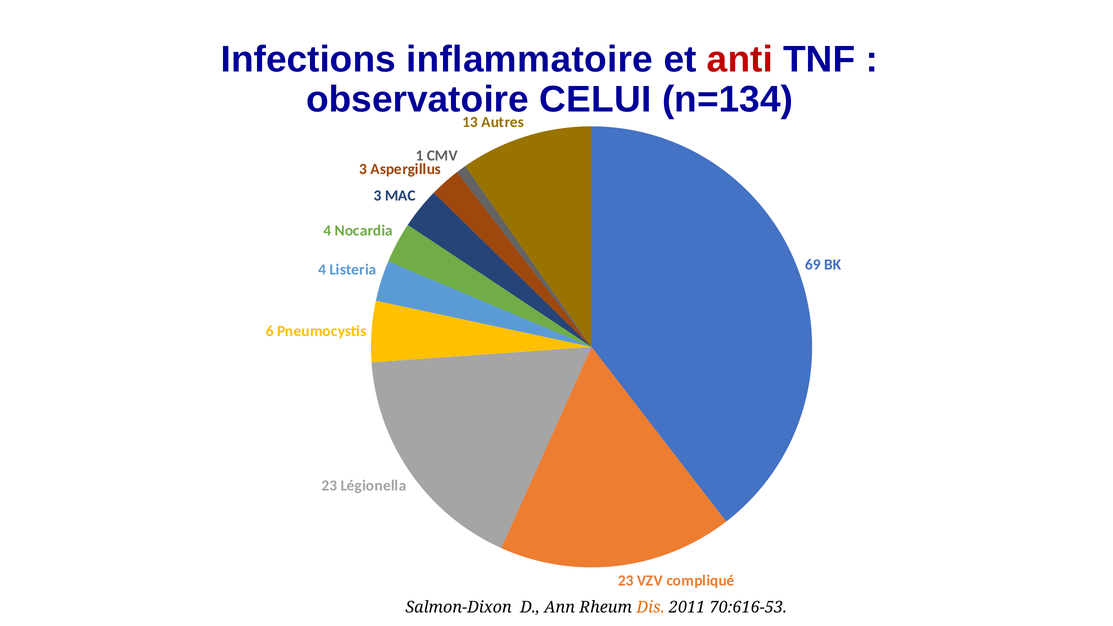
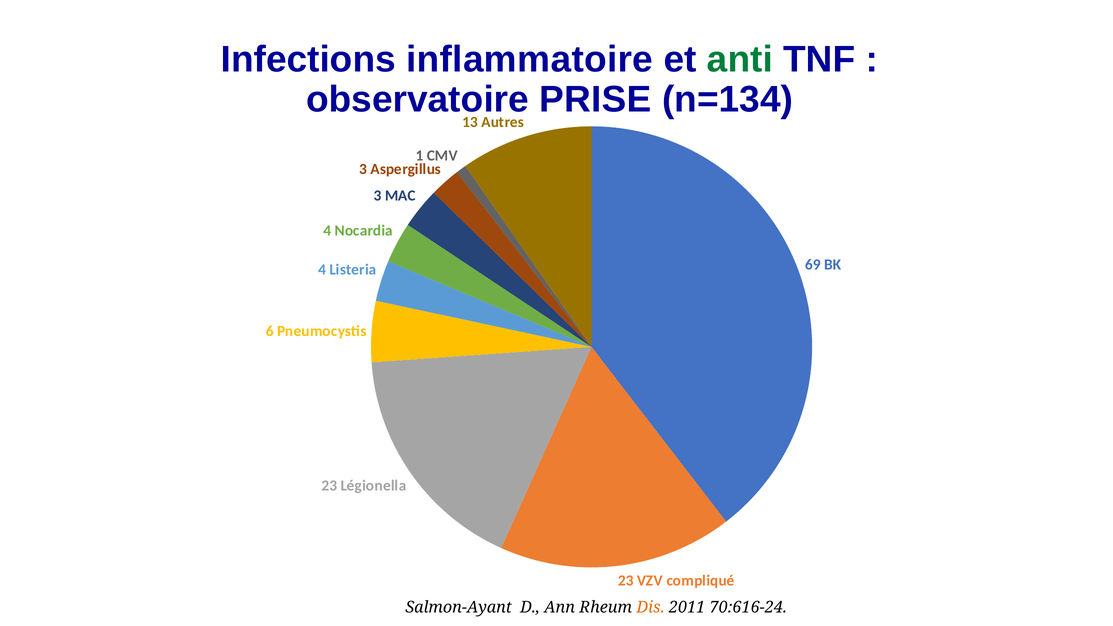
anti colour: red -> green (740, 59)
CELUI: CELUI -> PRISE (595, 99)
Salmon-Dixon: Salmon-Dixon -> Salmon-Ayant (459, 607)
70:616-53: 70:616-53 -> 70:616-24 (748, 607)
